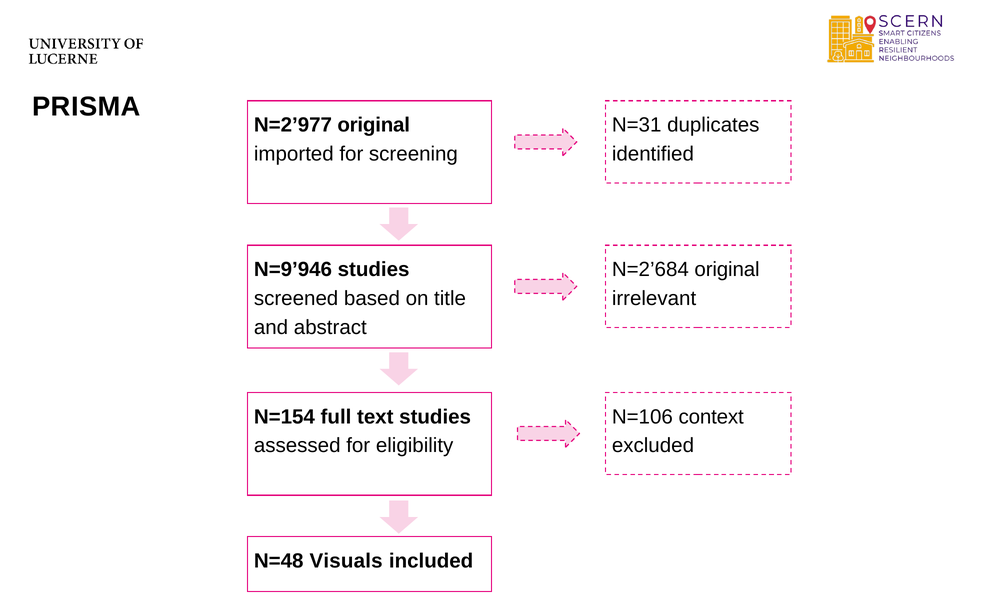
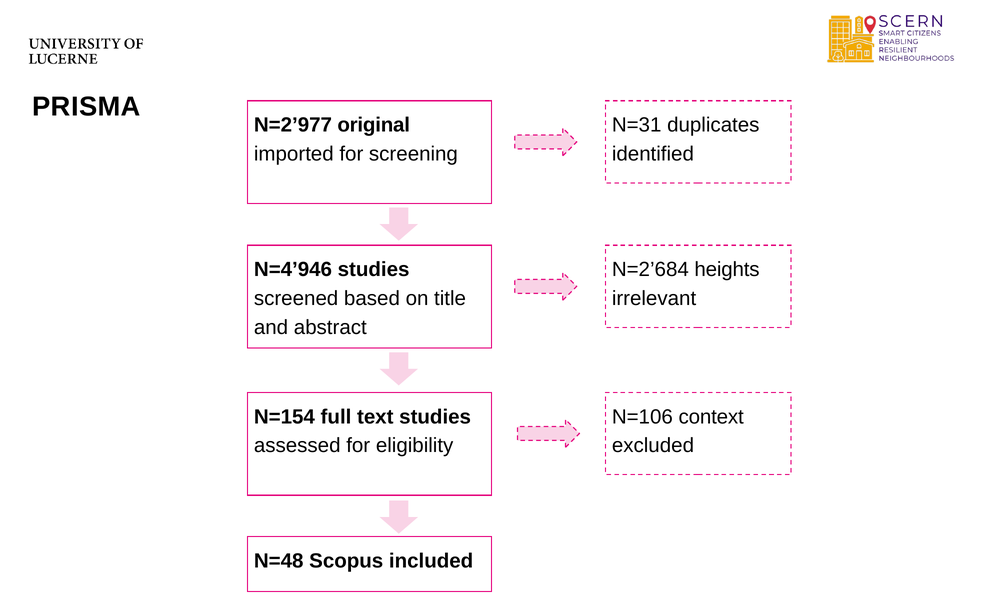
N=9’946: N=9’946 -> N=4’946 (293, 270)
N=2’684 original: original -> heights (727, 270)
Visuals: Visuals -> Scopus (346, 561)
